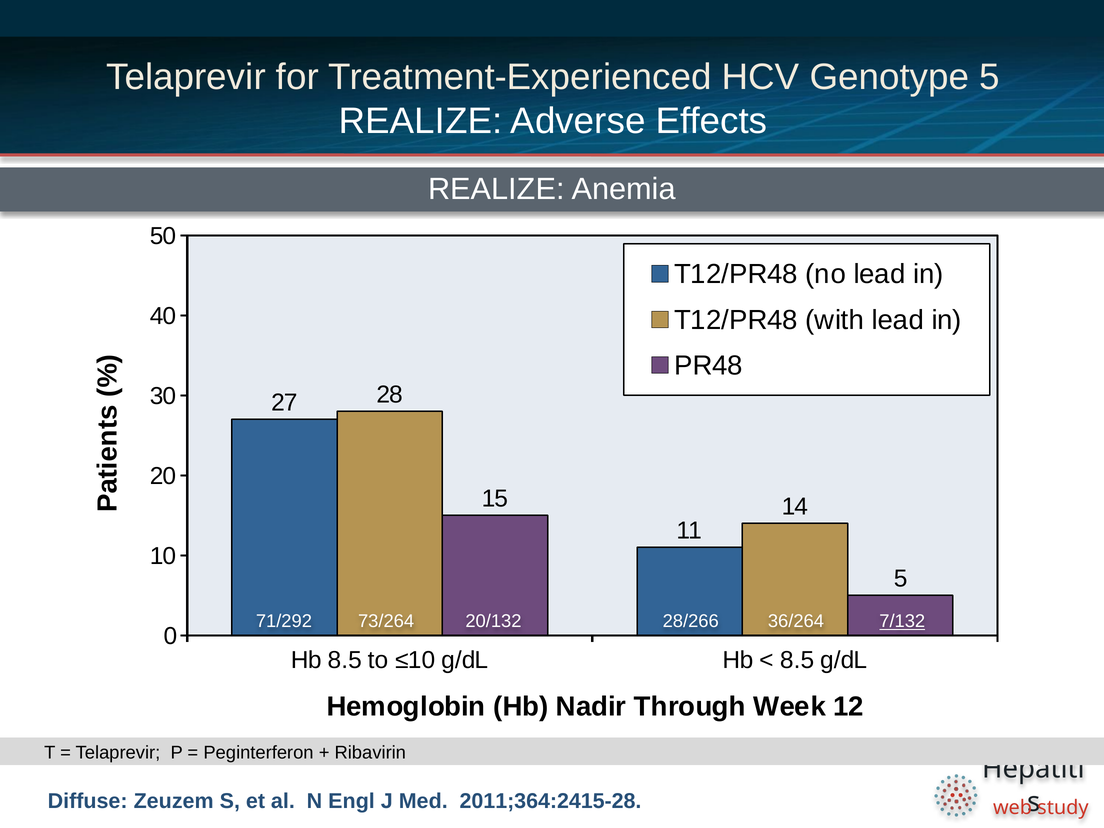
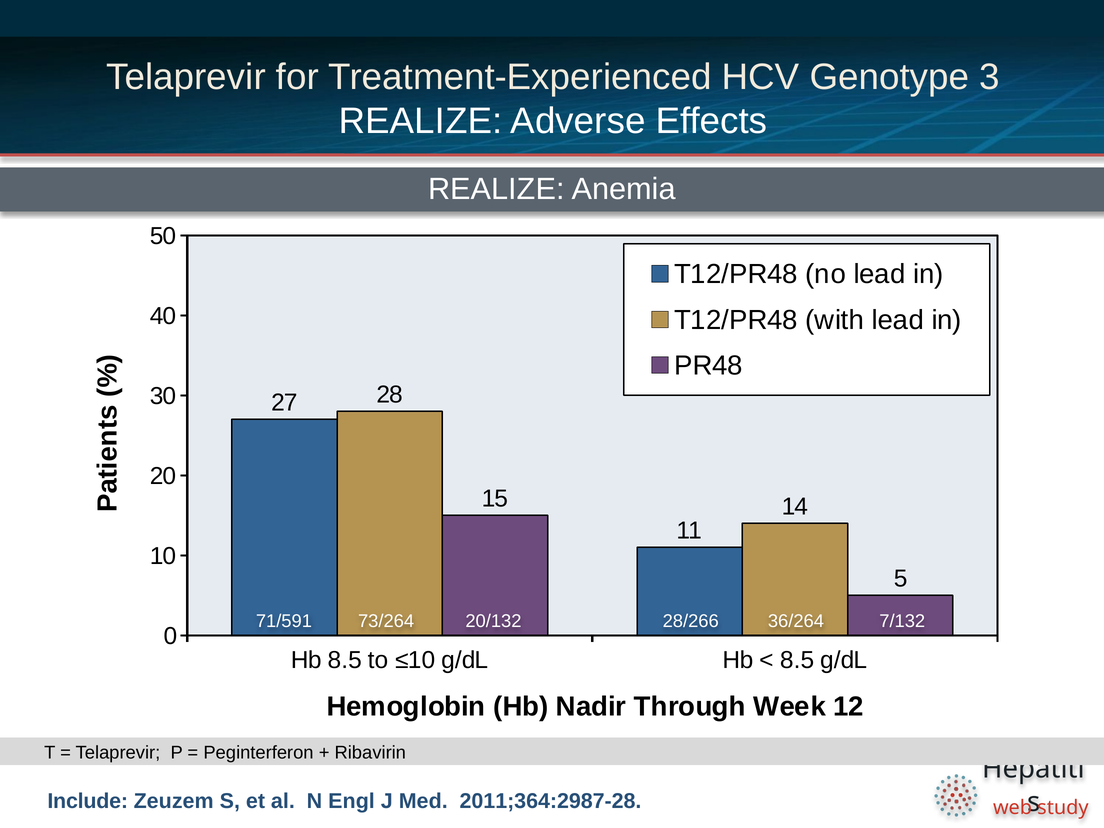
Genotype 5: 5 -> 3 (990, 77)
71/292: 71/292 -> 71/591 (284, 621)
7/132 underline: present -> none (902, 621)
Diffuse: Diffuse -> Include (88, 801)
2011;364:2415-28: 2011;364:2415-28 -> 2011;364:2987-28 (550, 801)
